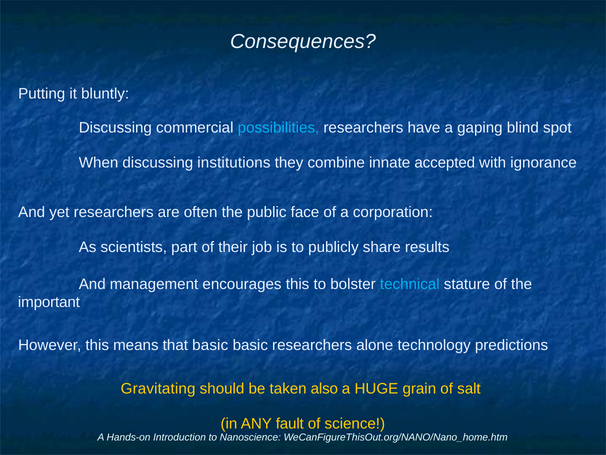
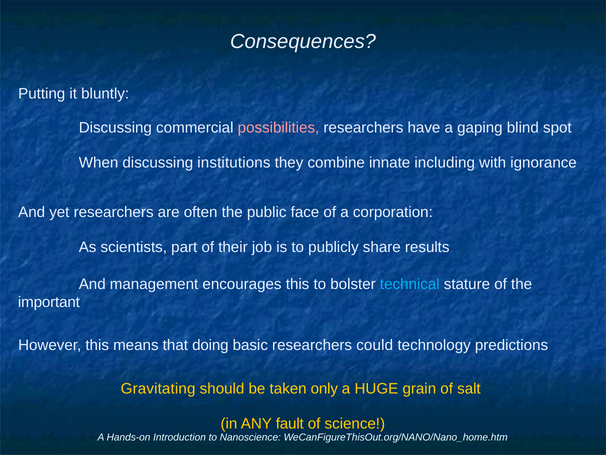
possibilities colour: light blue -> pink (279, 128)
accepted: accepted -> including (445, 163)
that basic: basic -> doing (210, 345)
alone: alone -> could (375, 345)
also: also -> only (324, 388)
